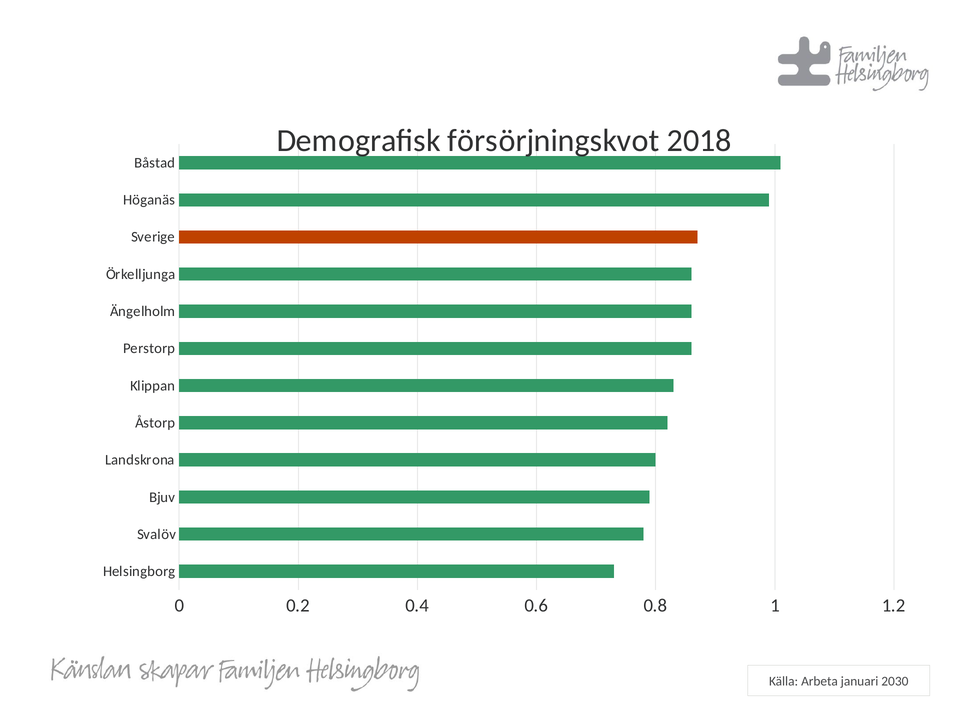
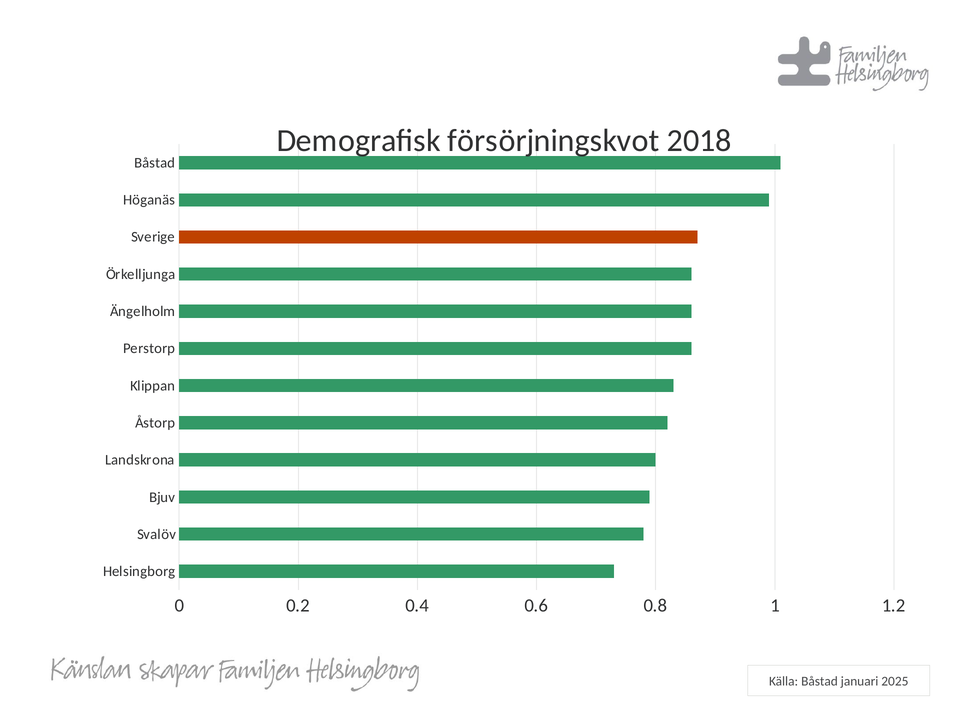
Källa Arbeta: Arbeta -> Båstad (820, 681)
2030: 2030 -> 2025 (895, 681)
